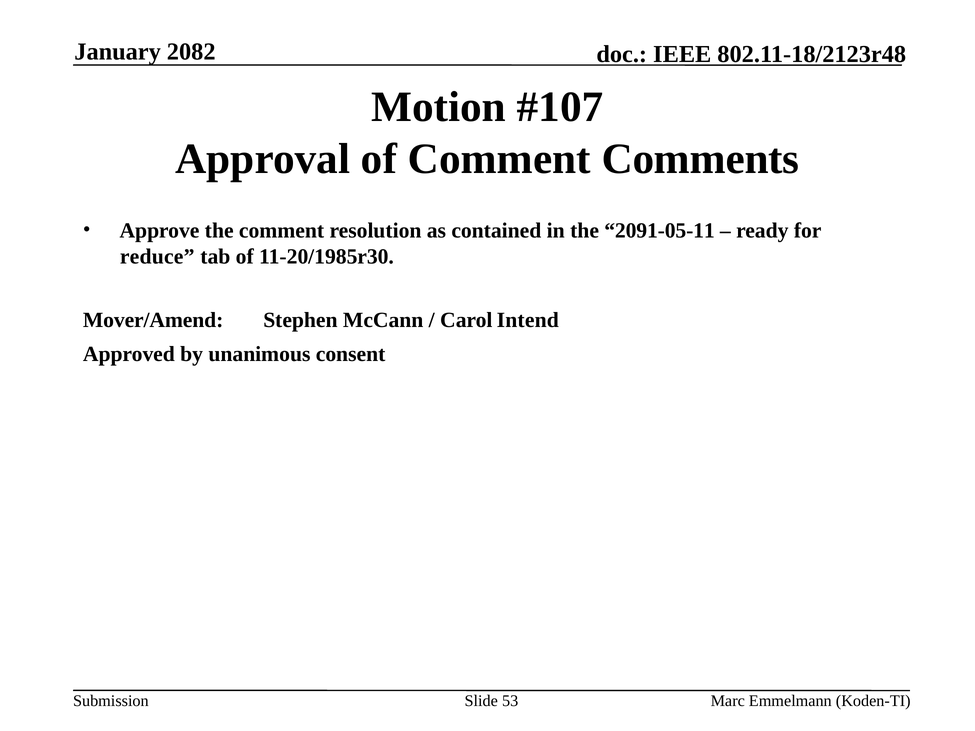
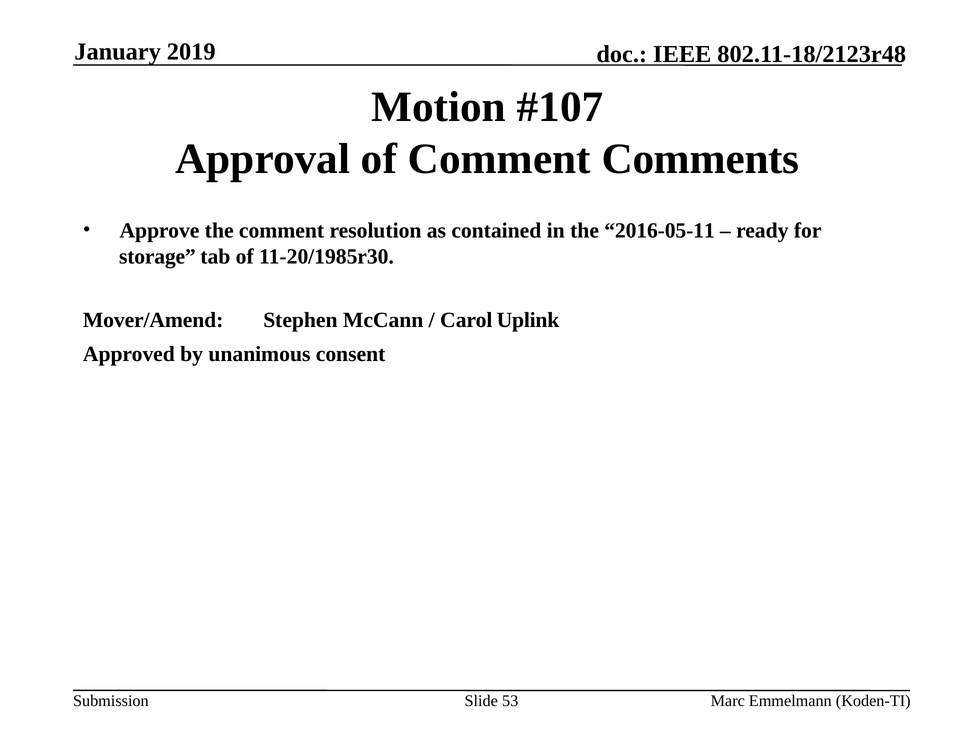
2082: 2082 -> 2019 (191, 52)
2091-05-11: 2091-05-11 -> 2016-05-11 (660, 231)
reduce: reduce -> storage (157, 257)
Intend: Intend -> Uplink (528, 320)
